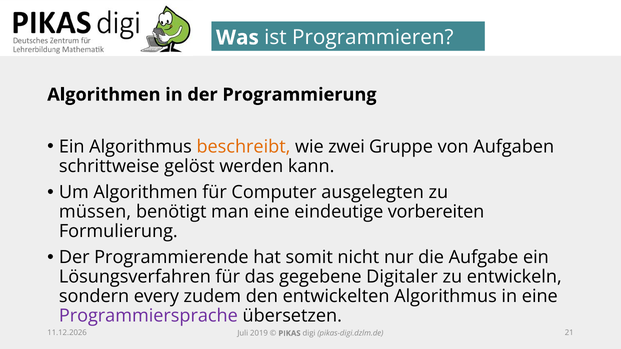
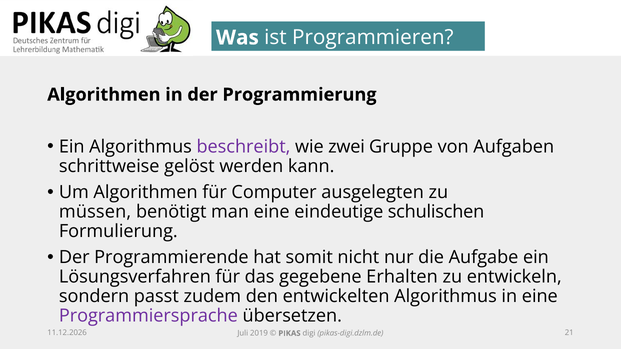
beschreibt colour: orange -> purple (243, 147)
vorbereiten: vorbereiten -> schulischen (436, 212)
Digitaler: Digitaler -> Erhalten (402, 277)
every: every -> passt (156, 297)
